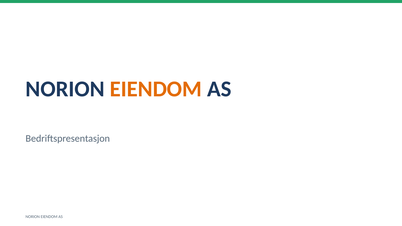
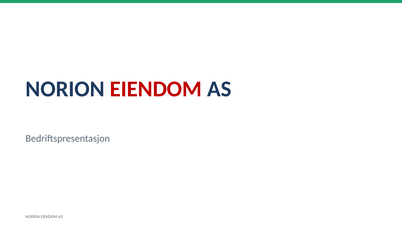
EIENDOM colour: orange -> red (156, 89)
